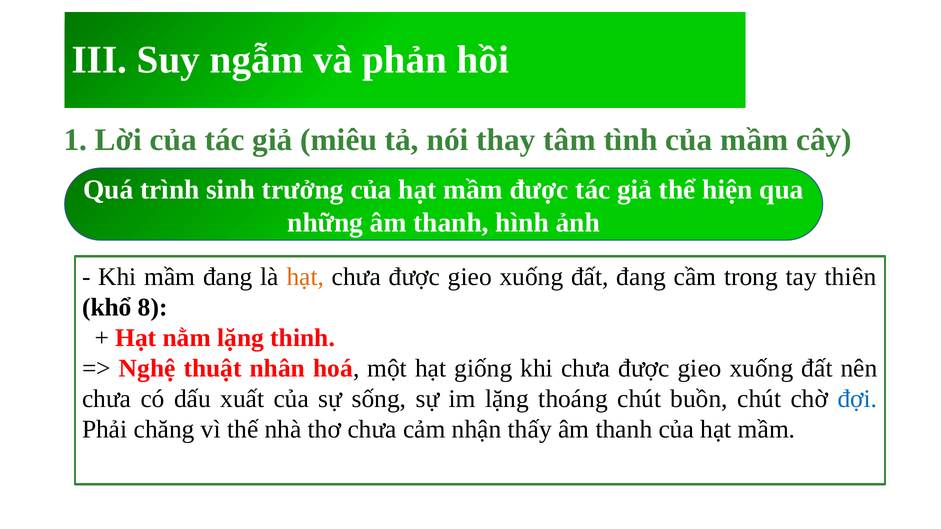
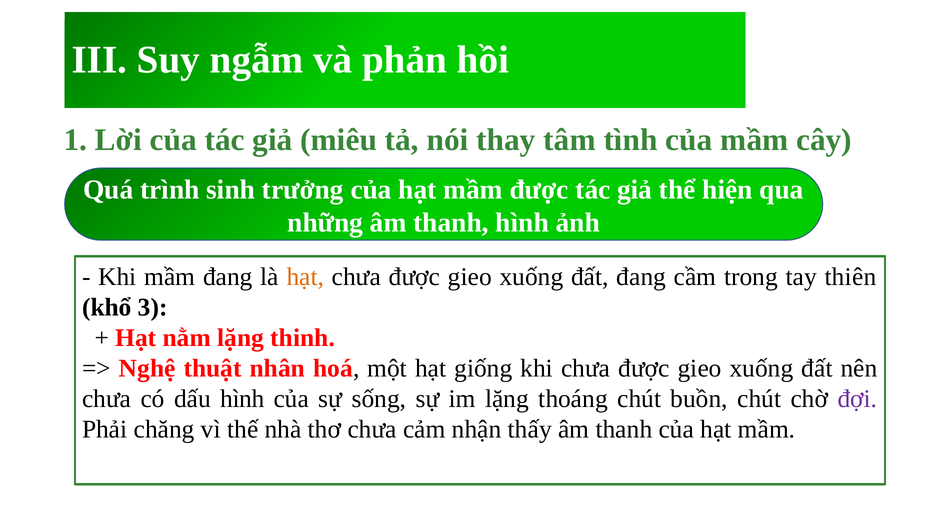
8: 8 -> 3 (153, 307)
dấu xuất: xuất -> hình (242, 399)
đợi colour: blue -> purple (857, 399)
